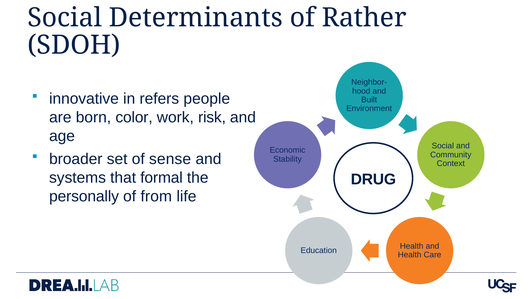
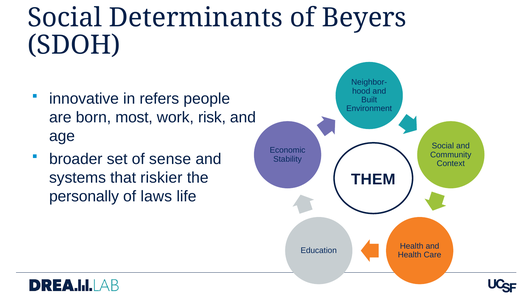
Rather: Rather -> Beyers (364, 18)
color: color -> most (134, 117)
formal: formal -> riskier (161, 178)
DRUG: DRUG -> THEM (373, 179)
from: from -> laws (156, 196)
